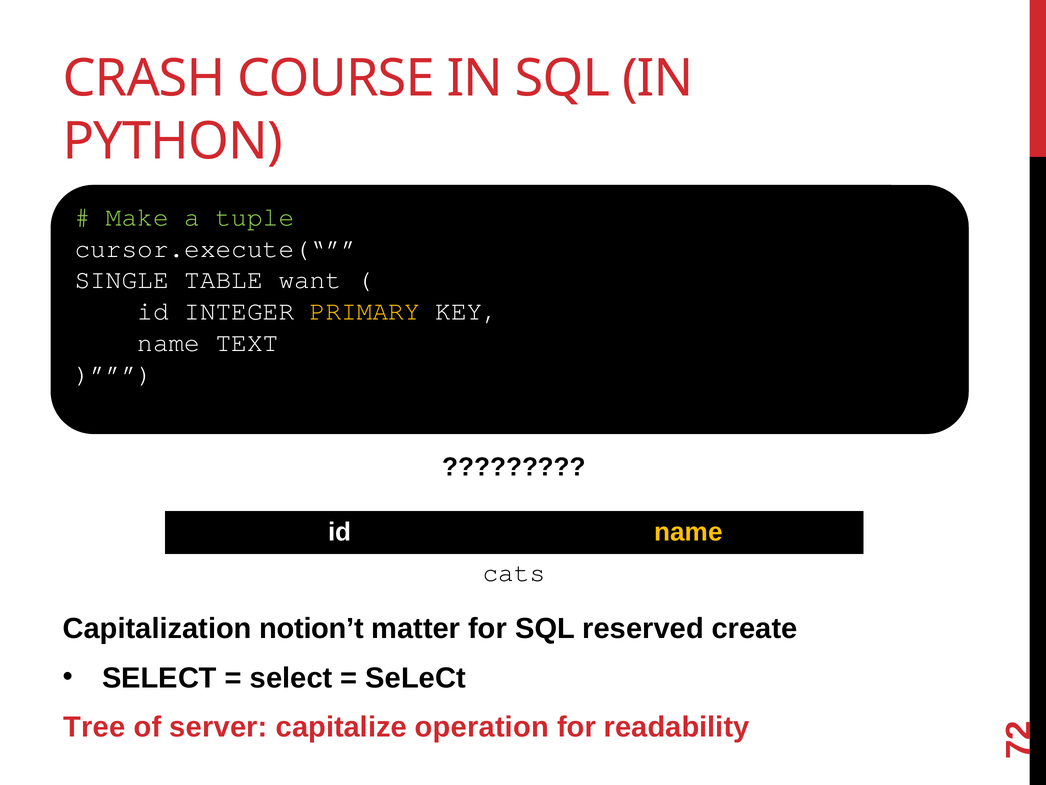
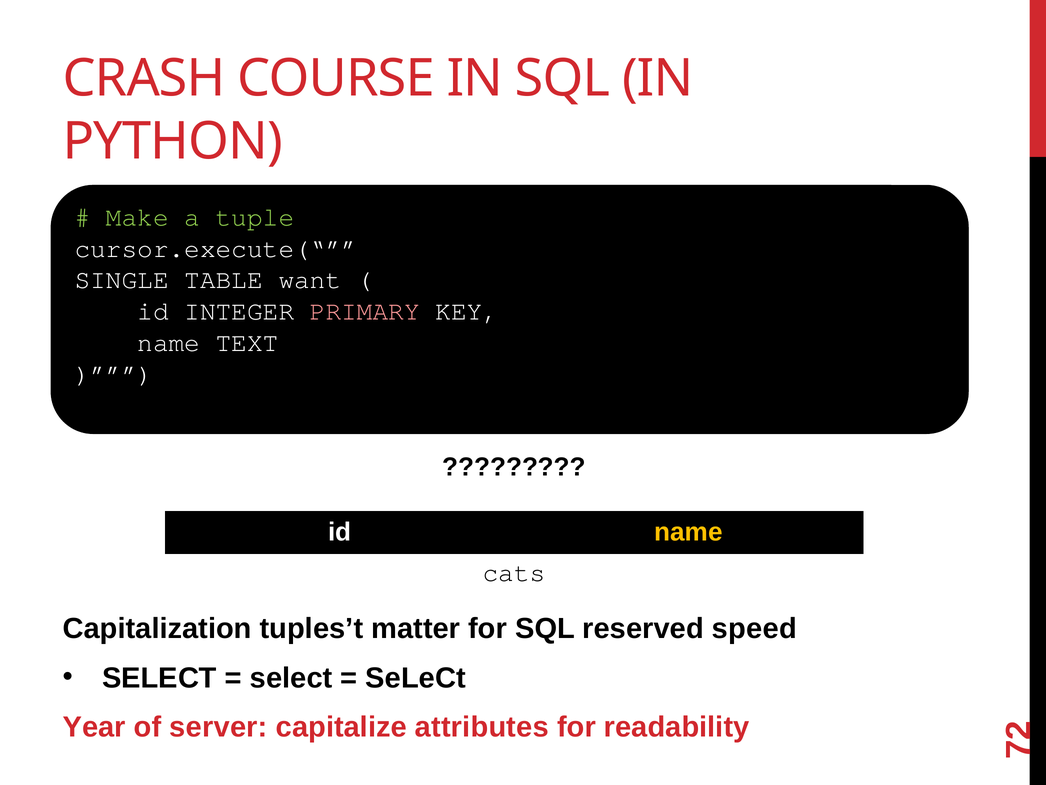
PRIMARY colour: yellow -> pink (365, 311)
notion’t: notion’t -> tuples’t (311, 628)
create: create -> speed (754, 628)
Tree: Tree -> Year (94, 727)
operation: operation -> attributes (482, 727)
